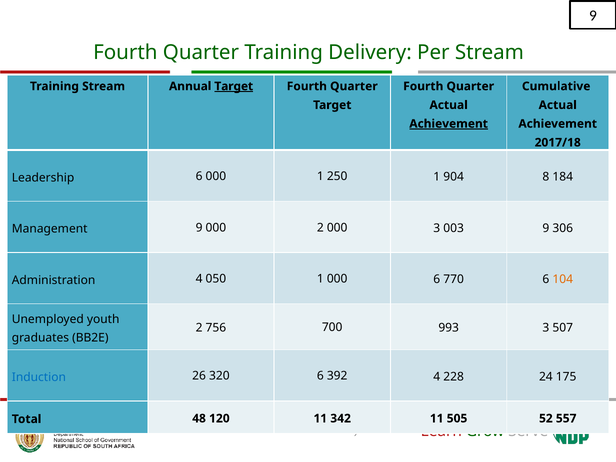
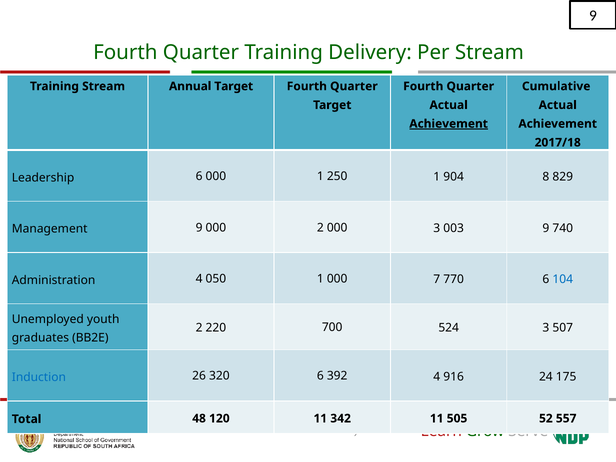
Target underline: present -> none (234, 86)
184: 184 -> 829 (563, 177)
306: 306 -> 740 (563, 228)
000 6: 6 -> 7 (437, 279)
104 colour: orange -> blue (563, 279)
756: 756 -> 220 (216, 328)
993: 993 -> 524 (449, 328)
228: 228 -> 916 (454, 377)
